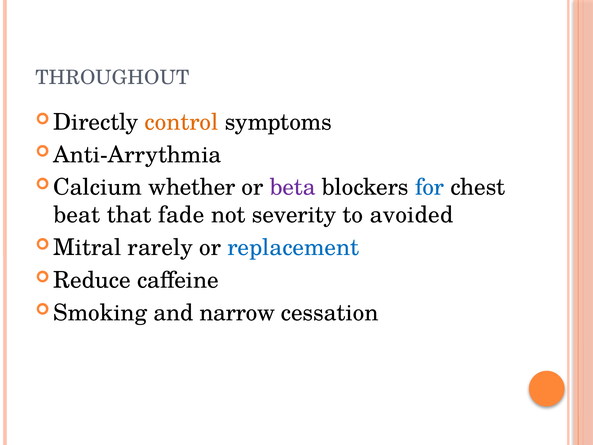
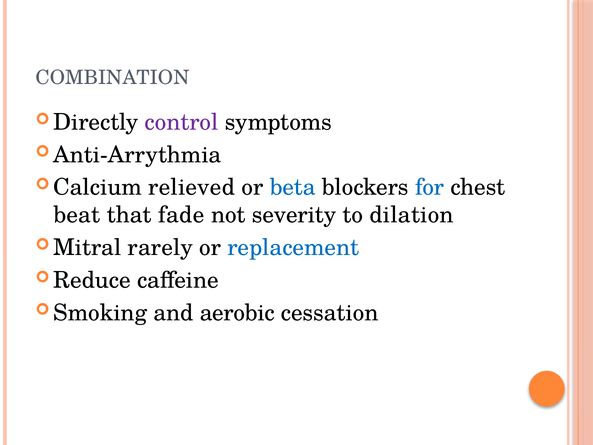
THROUGHOUT: THROUGHOUT -> COMBINATION (112, 78)
control colour: orange -> purple (181, 122)
whether: whether -> relieved (192, 187)
beta colour: purple -> blue (293, 187)
avoided: avoided -> dilation (412, 215)
narrow: narrow -> aerobic (237, 313)
